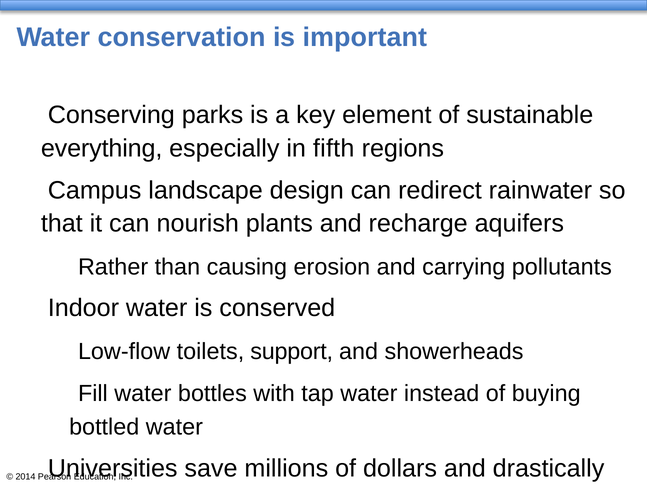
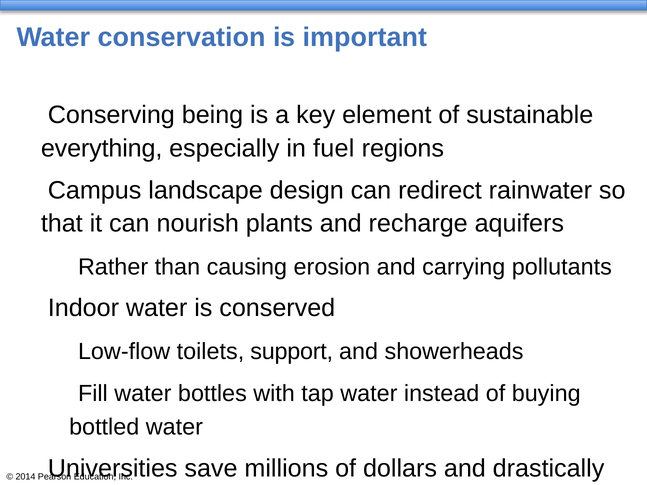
parks: parks -> being (213, 115)
fifth: fifth -> fuel (334, 148)
